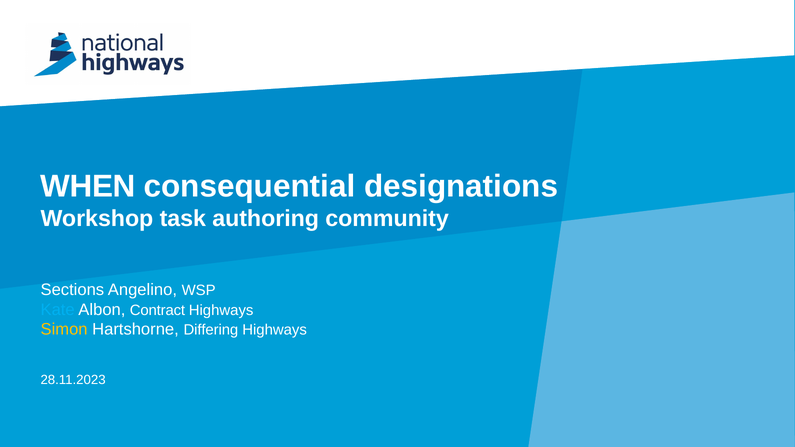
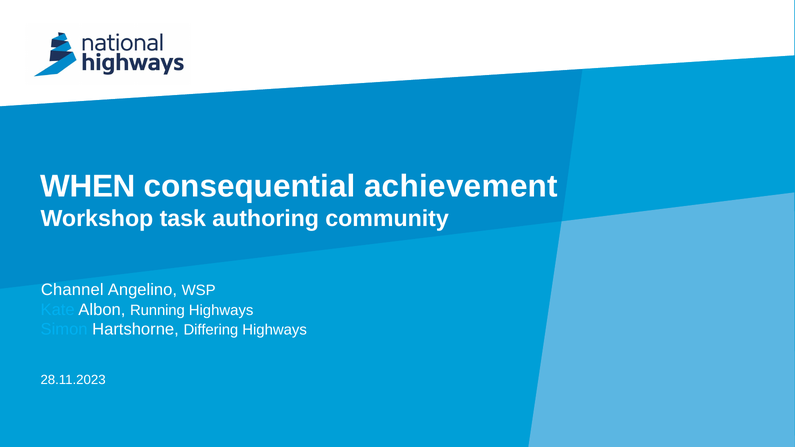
designations: designations -> achievement (461, 186)
Sections: Sections -> Channel (72, 290)
Contract: Contract -> Running (157, 310)
Simon colour: yellow -> light blue (64, 330)
